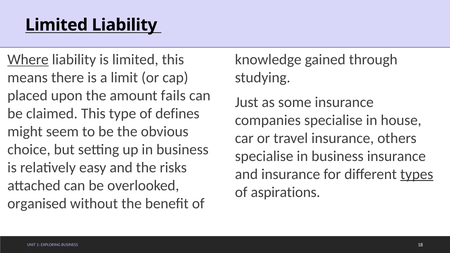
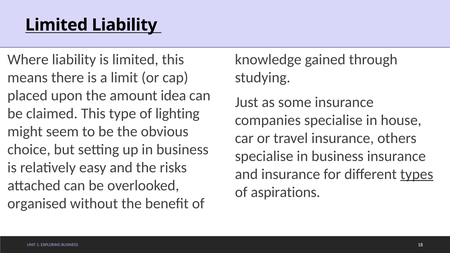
Where underline: present -> none (28, 60)
fails: fails -> idea (173, 96)
defines: defines -> lighting (177, 114)
